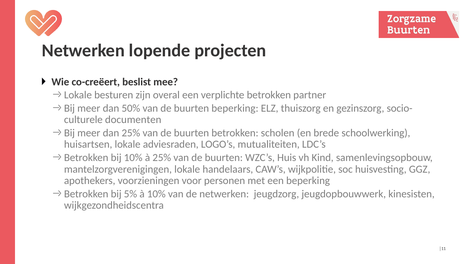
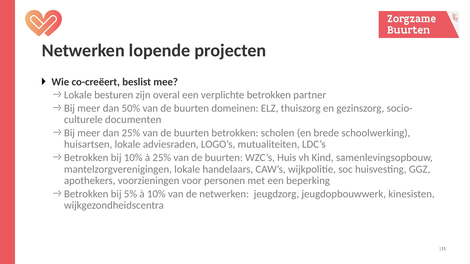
buurten beperking: beperking -> domeinen (235, 108)
